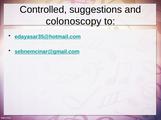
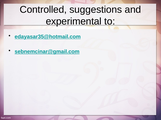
colonoscopy: colonoscopy -> experimental (74, 21)
